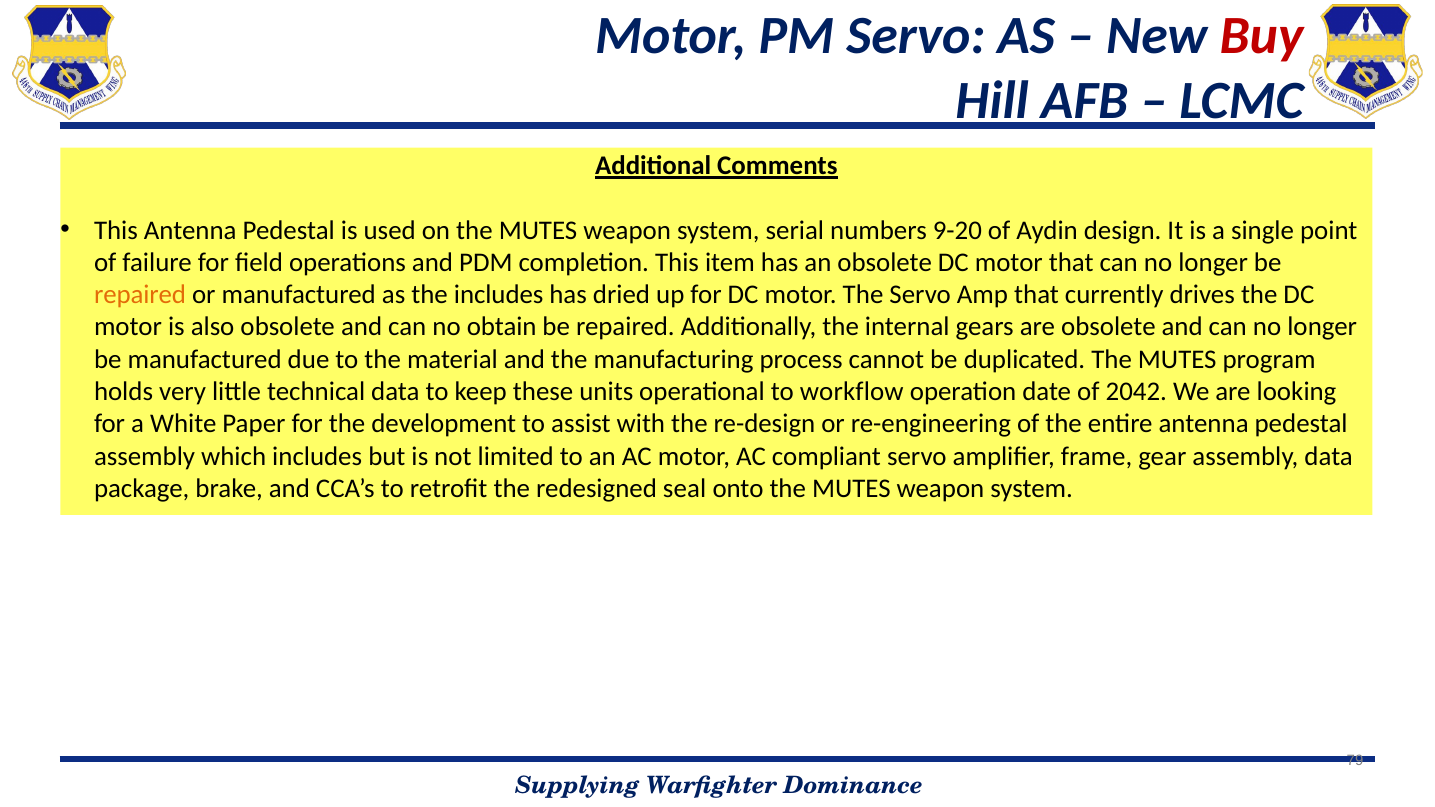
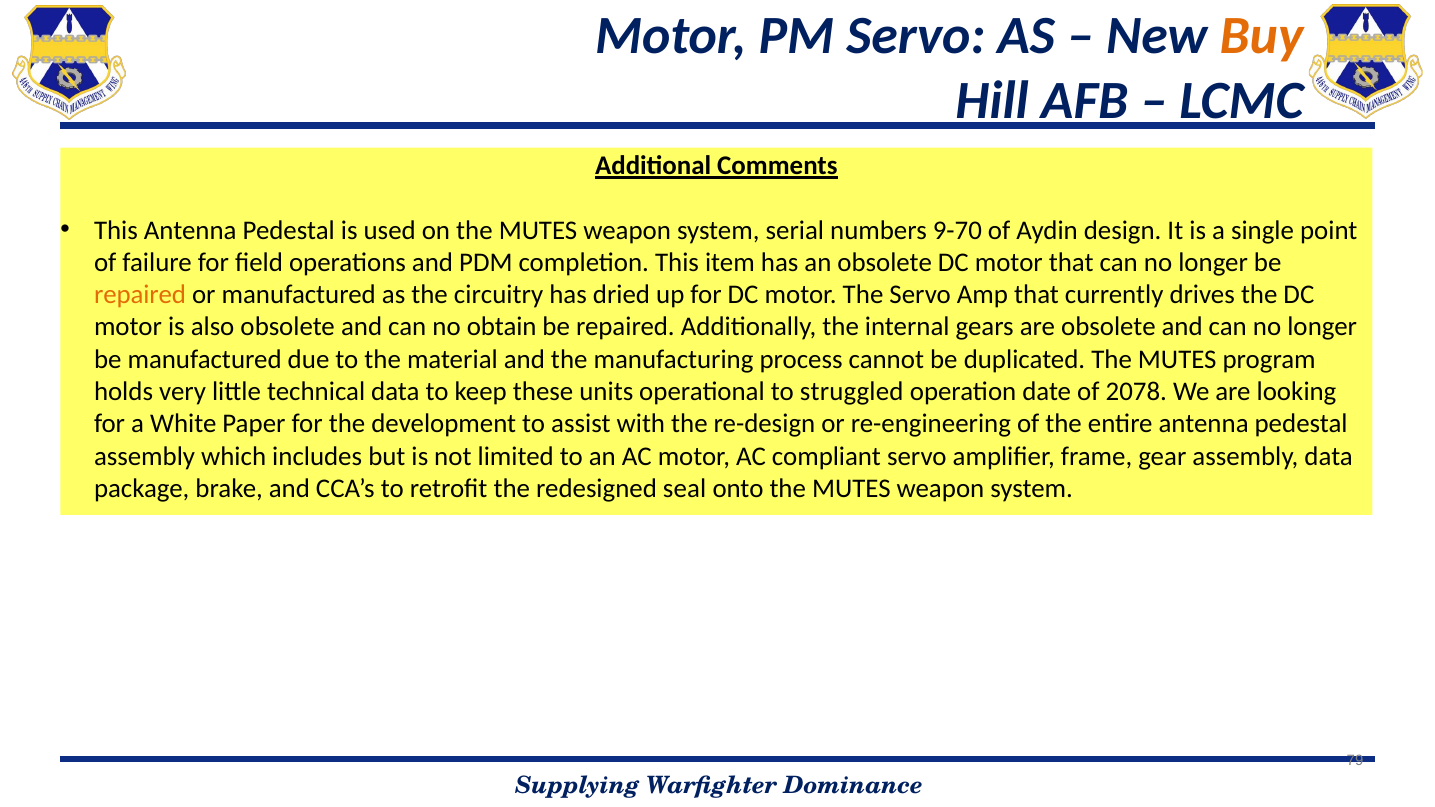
Buy colour: red -> orange (1261, 36)
9-20: 9-20 -> 9-70 (957, 230)
the includes: includes -> circuitry (499, 295)
workflow: workflow -> struggled (852, 392)
2042: 2042 -> 2078 (1136, 392)
